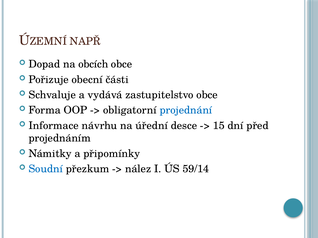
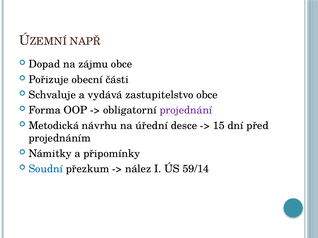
obcích: obcích -> zájmu (93, 64)
projednání colour: blue -> purple (186, 110)
Informace: Informace -> Metodická (54, 126)
